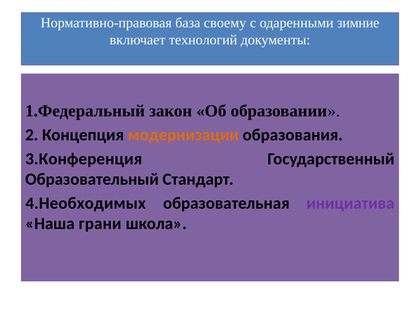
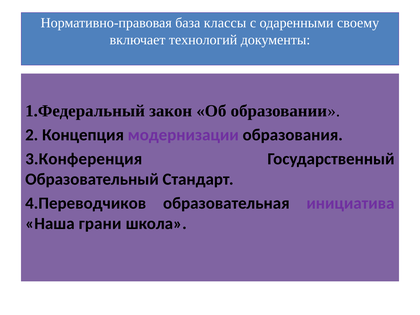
своему: своему -> классы (225, 23)
зимние: зимние -> своему (358, 23)
модернизации colour: orange -> purple (183, 135)
4.Необходимых: 4.Необходимых -> 4.Переводчиков (86, 203)
